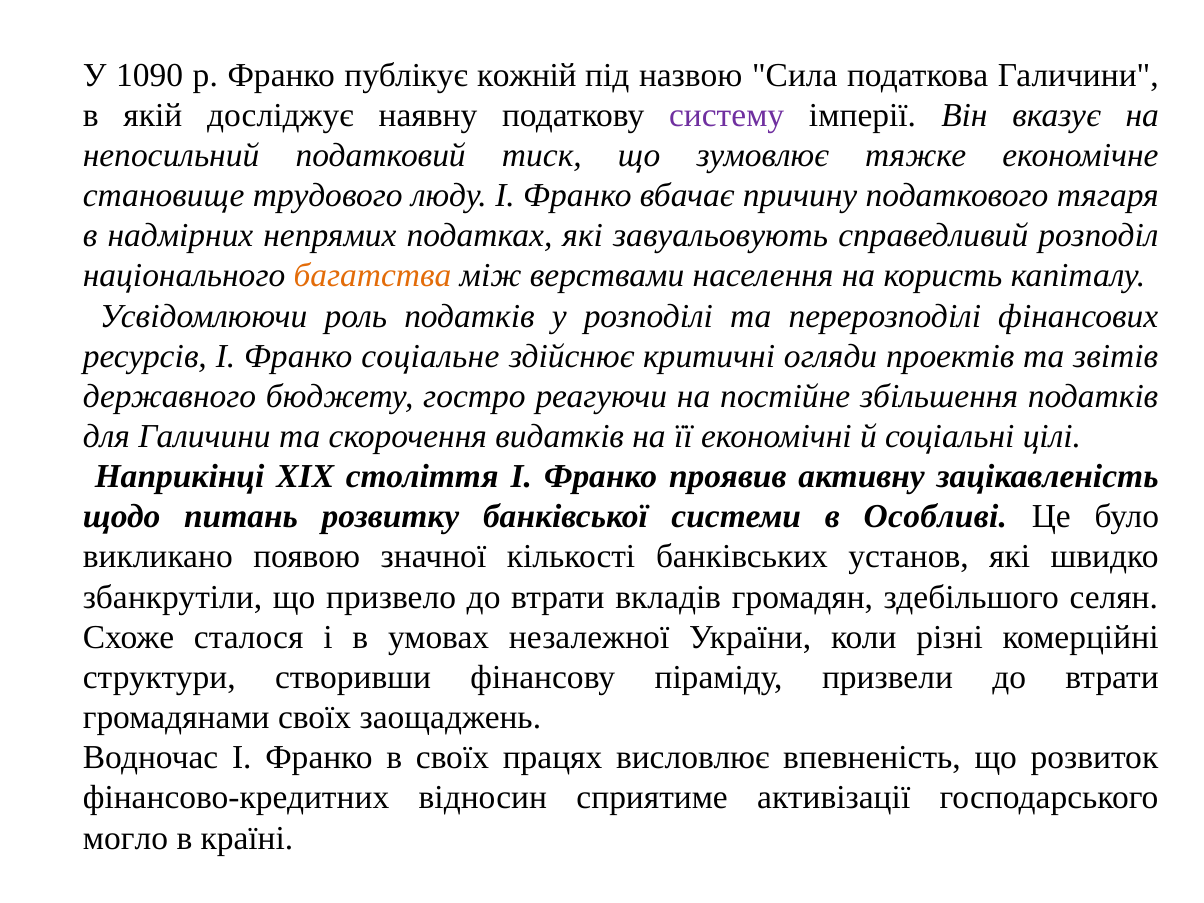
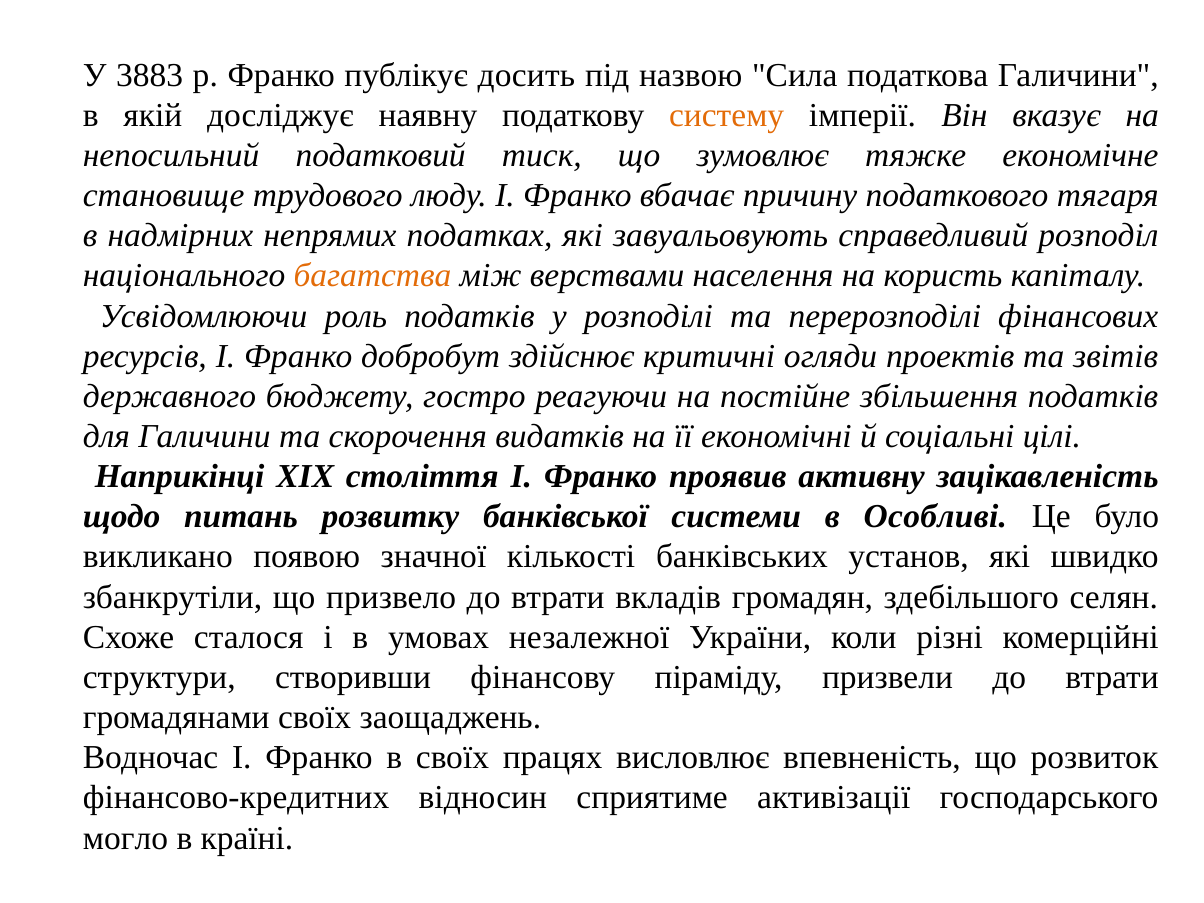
1090: 1090 -> 3883 (150, 75)
кожній: кожній -> досить (526, 75)
систему colour: purple -> orange (727, 115)
соціальне: соціальне -> добробут (431, 356)
